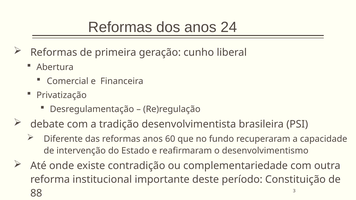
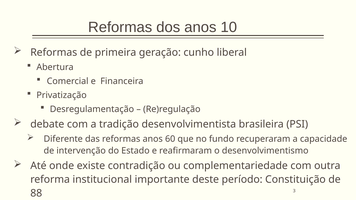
24: 24 -> 10 (229, 27)
